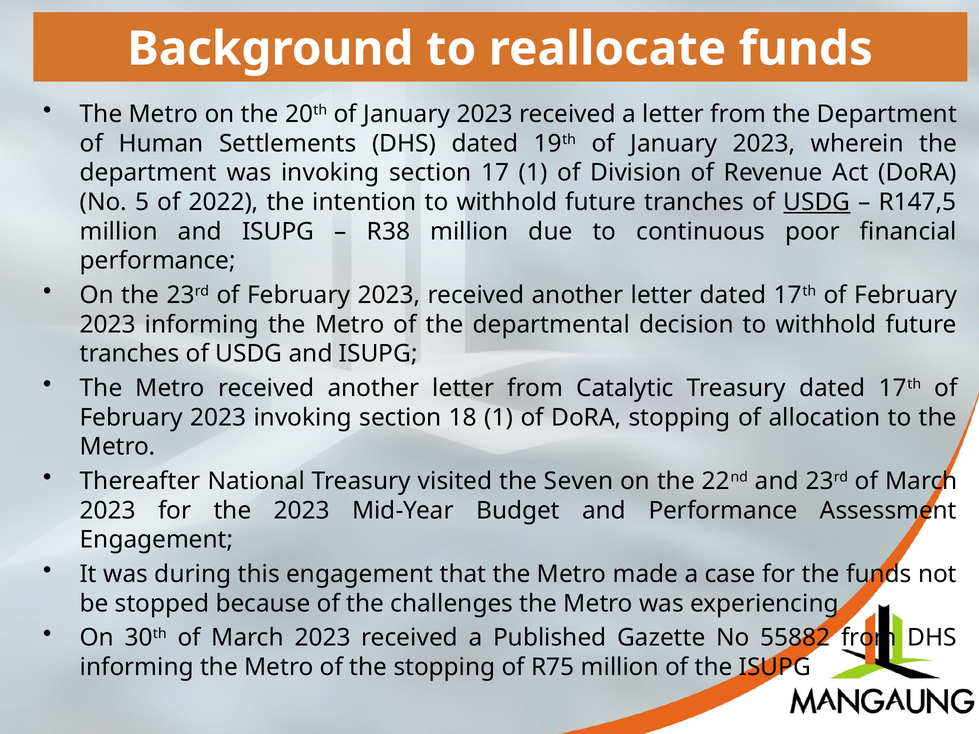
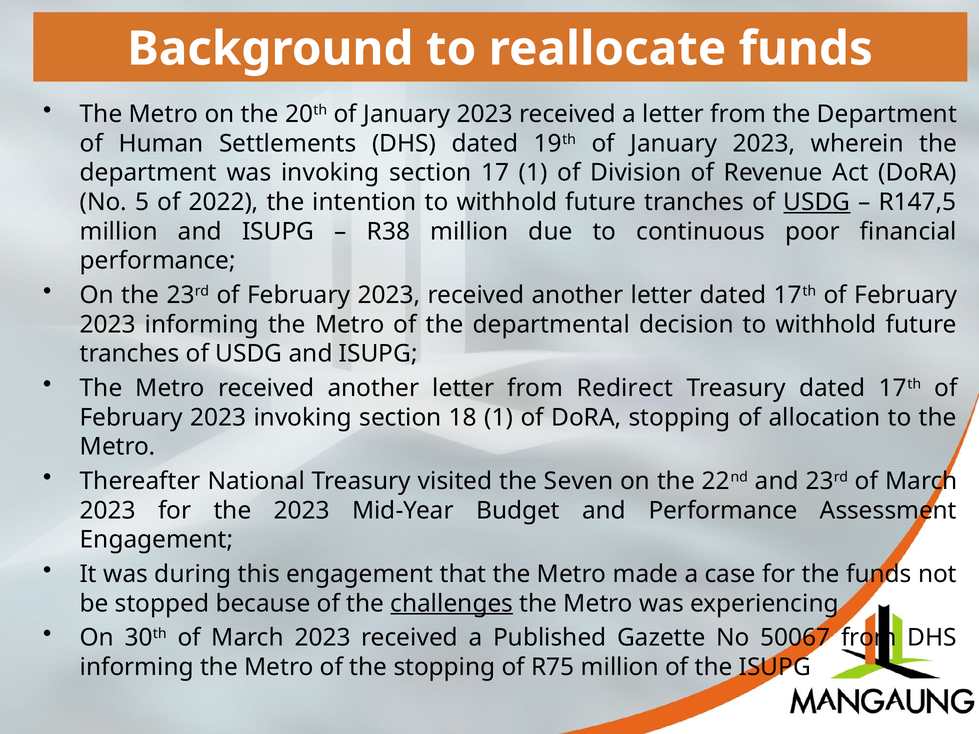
Catalytic: Catalytic -> Redirect (625, 388)
challenges underline: none -> present (452, 604)
55882: 55882 -> 50067 (795, 638)
